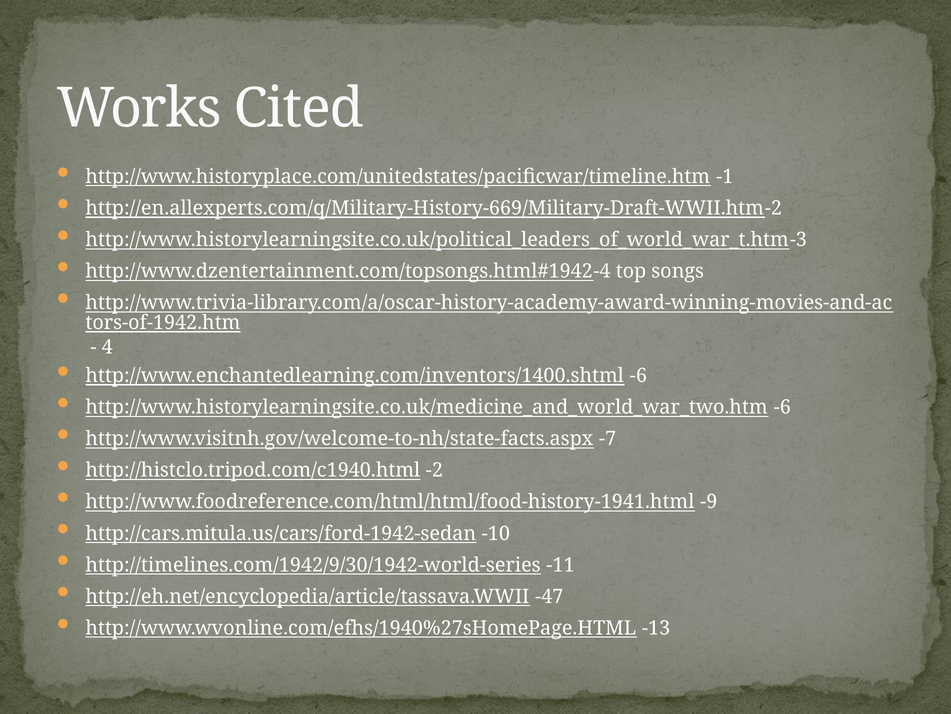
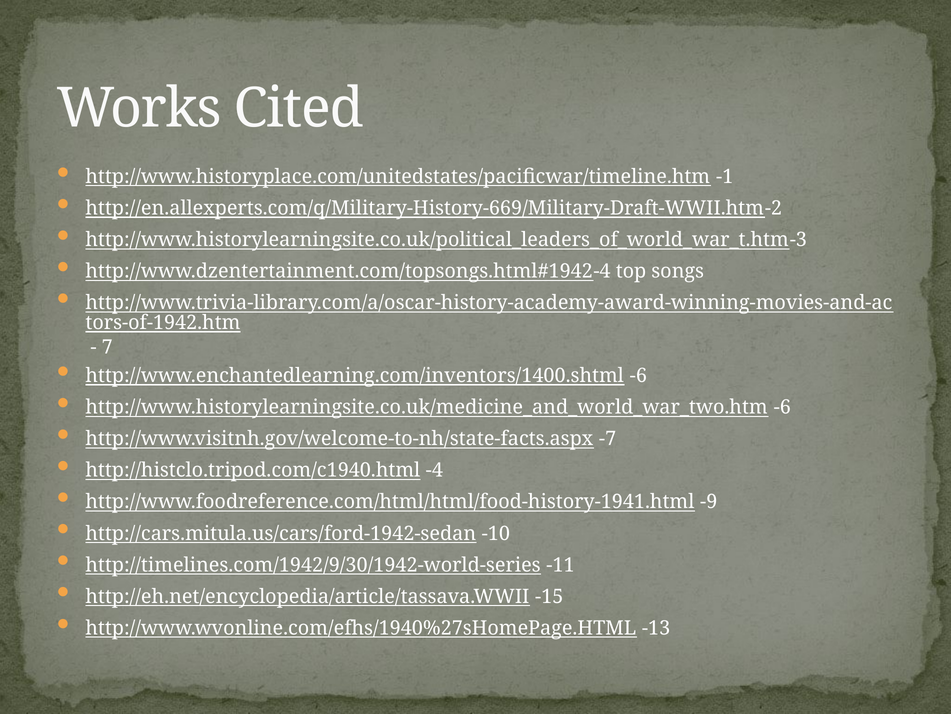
4: 4 -> 7 (107, 347)
-2: -2 -> -4 (434, 470)
-47: -47 -> -15 (549, 596)
